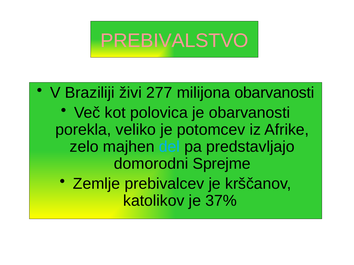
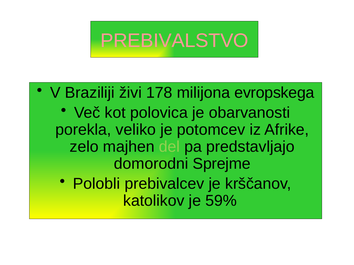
277: 277 -> 178 (159, 93)
milijona obarvanosti: obarvanosti -> evropskega (274, 93)
del colour: light blue -> light green (169, 147)
Zemlje: Zemlje -> Polobli (97, 184)
37%: 37% -> 59% (221, 201)
